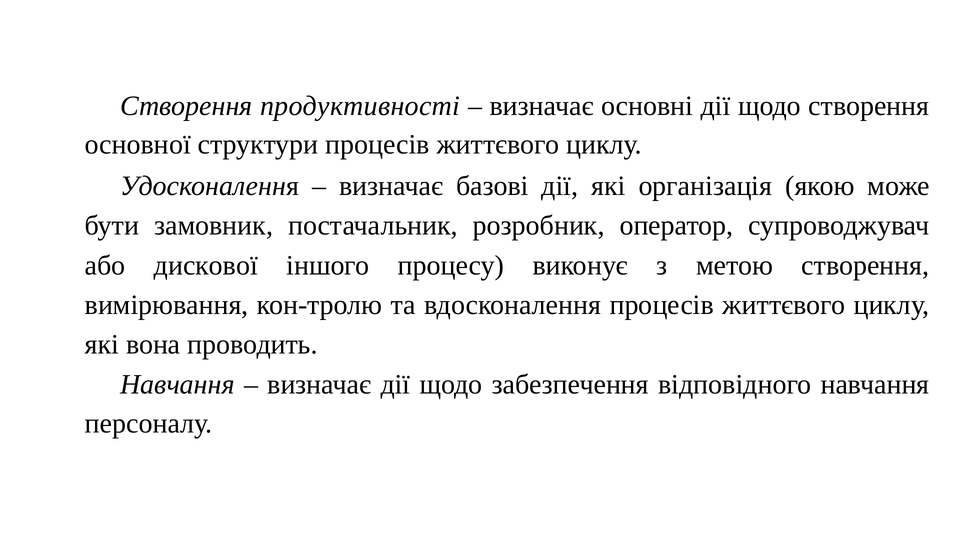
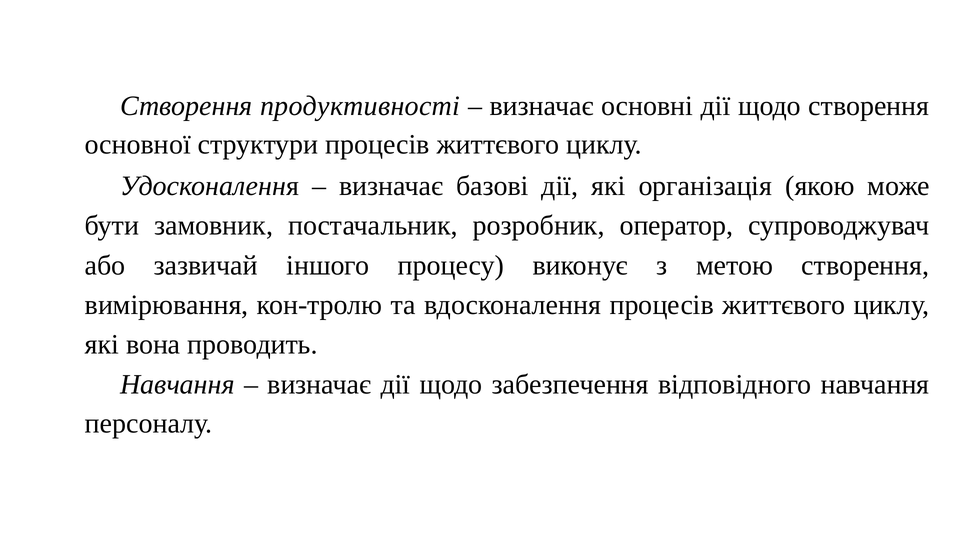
дискової: дискової -> зазвичай (206, 265)
